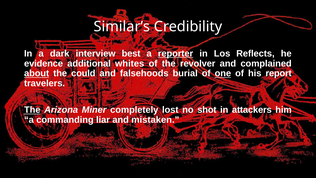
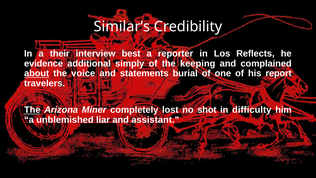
dark: dark -> their (60, 53)
reporter underline: present -> none (176, 53)
whites: whites -> simply (130, 63)
revolver: revolver -> keeping (198, 63)
could: could -> voice (83, 73)
falsehoods: falsehoods -> statements (144, 73)
one underline: present -> none (223, 73)
attackers: attackers -> difficulty (252, 110)
commanding: commanding -> unblemished (65, 120)
mistaken: mistaken -> assistant (155, 120)
